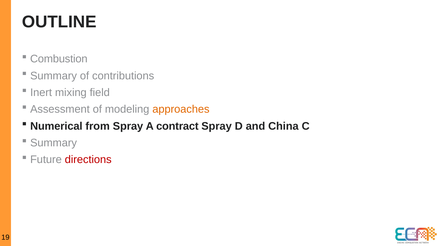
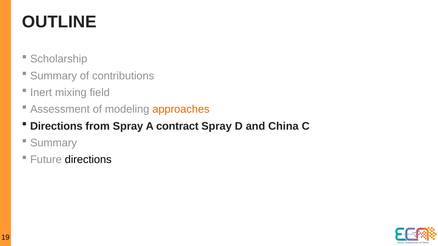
Combustion: Combustion -> Scholarship (59, 59)
Numerical: Numerical -> Directions (56, 126)
directions colour: red -> black (88, 160)
